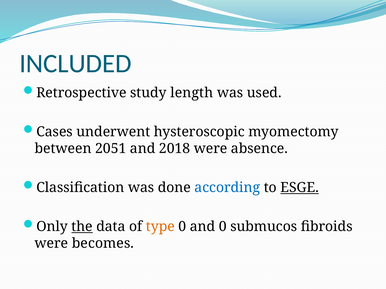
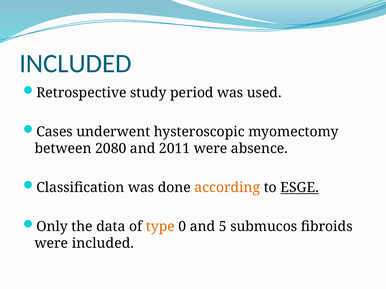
length: length -> period (192, 93)
2051: 2051 -> 2080 (111, 149)
2018: 2018 -> 2011 (175, 149)
according colour: blue -> orange (227, 188)
the underline: present -> none (82, 227)
and 0: 0 -> 5 (223, 227)
were becomes: becomes -> included (103, 244)
